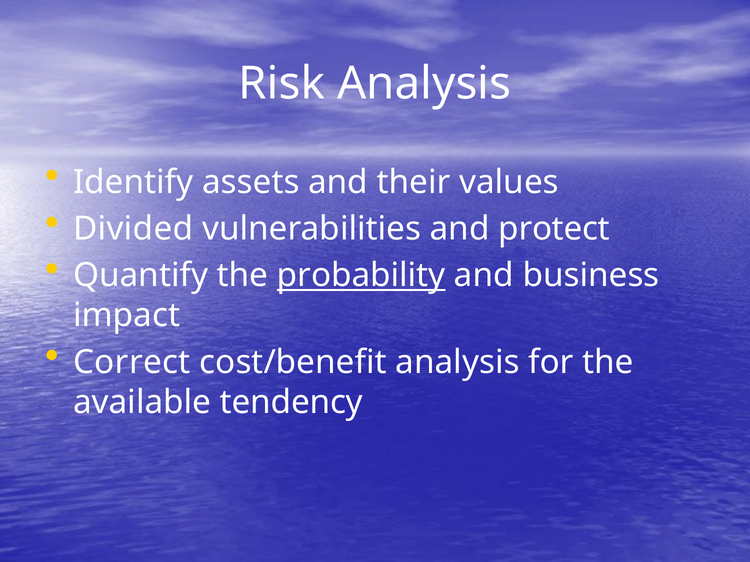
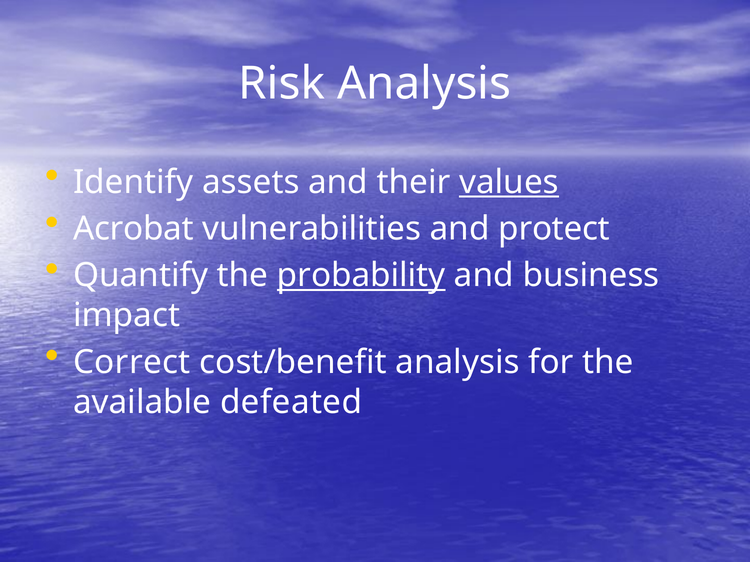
values underline: none -> present (509, 182)
Divided: Divided -> Acrobat (133, 229)
tendency: tendency -> defeated (291, 402)
